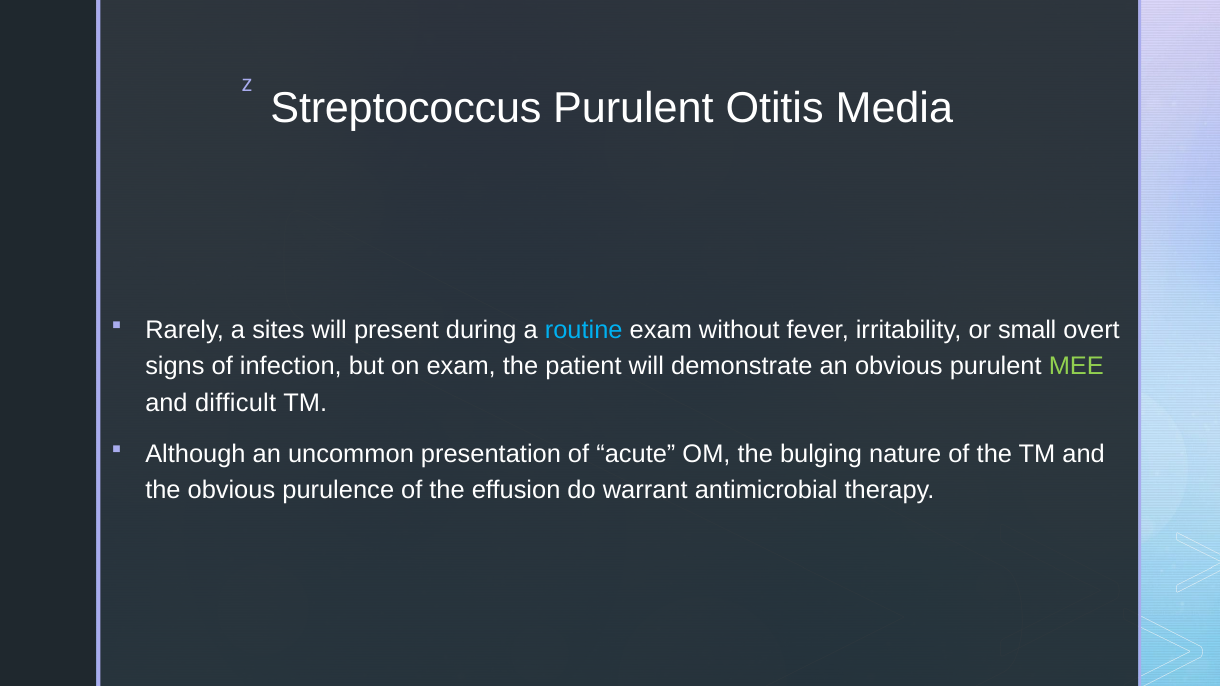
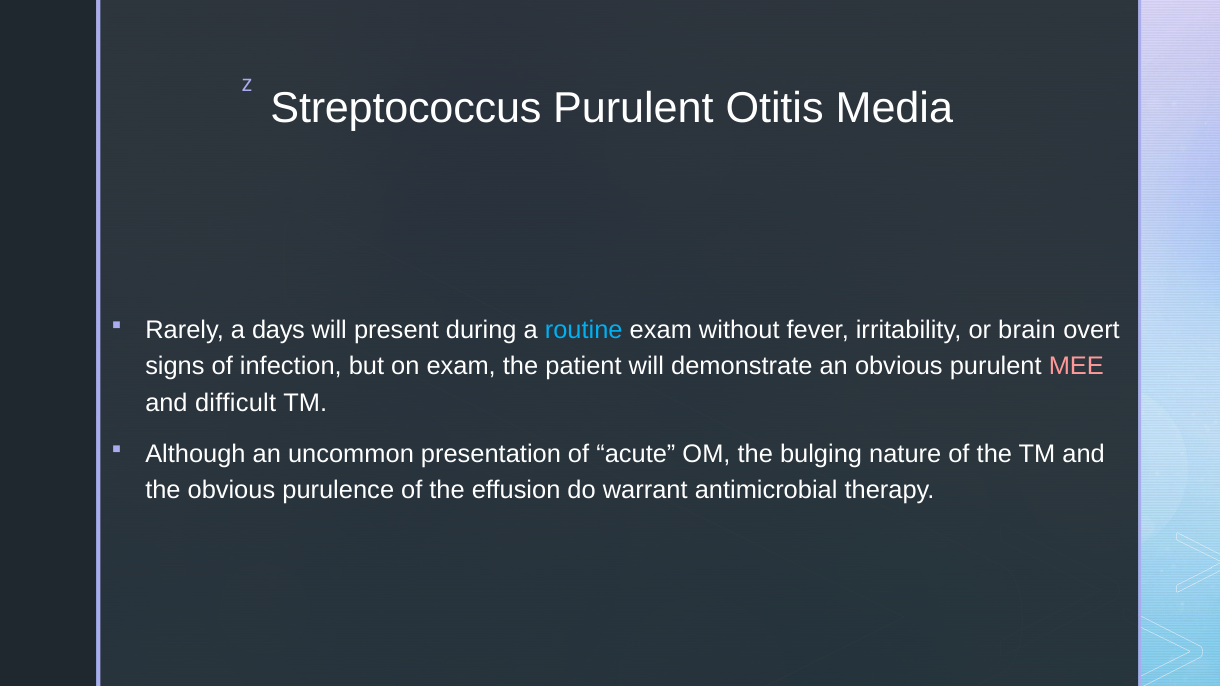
sites: sites -> days (278, 330)
small: small -> brain (1027, 330)
MEE colour: light green -> pink (1076, 367)
